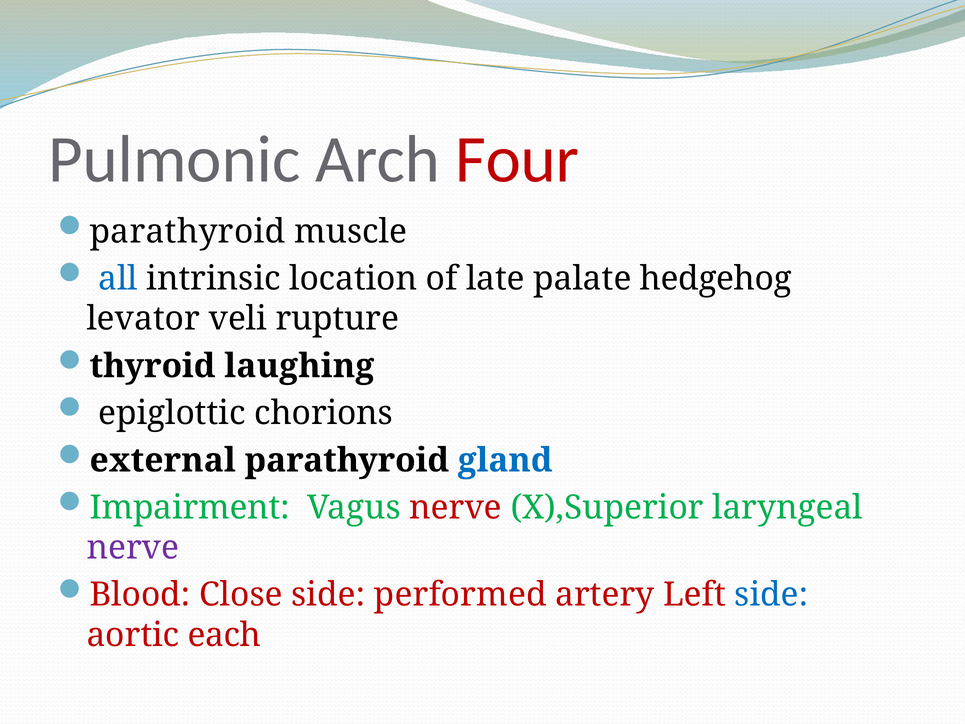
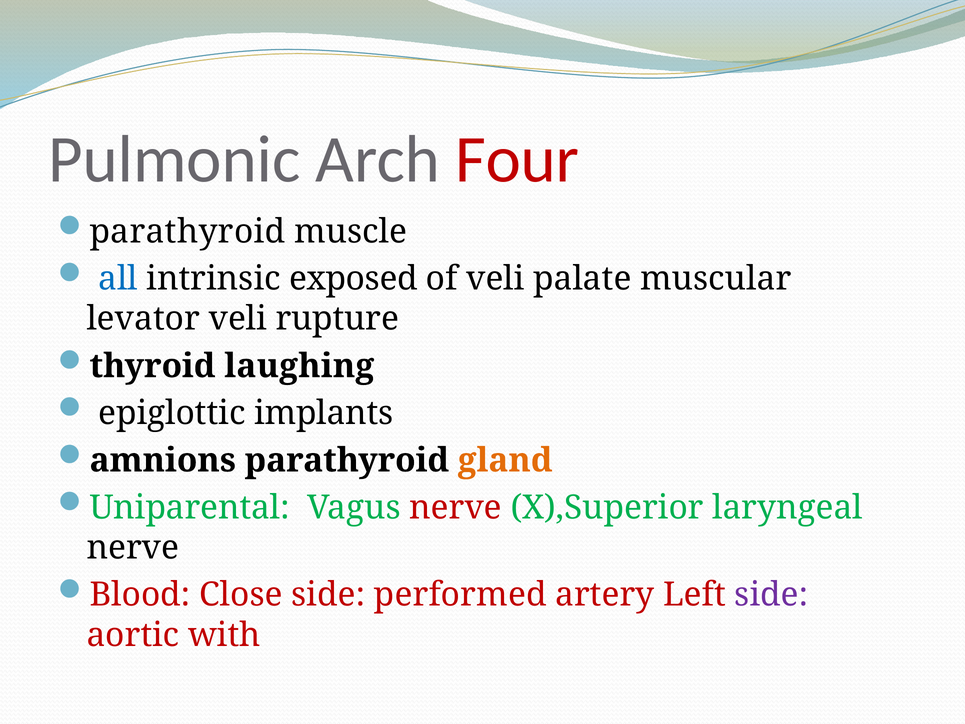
location: location -> exposed (353, 279)
of late: late -> veli (495, 279)
hedgehog: hedgehog -> muscular (716, 279)
chorions: chorions -> implants (324, 413)
external: external -> amnions (163, 460)
gland colour: blue -> orange (505, 460)
Impairment: Impairment -> Uniparental (190, 507)
nerve colour: purple -> black (133, 548)
side colour: blue -> purple (771, 595)
each: each -> with (224, 635)
